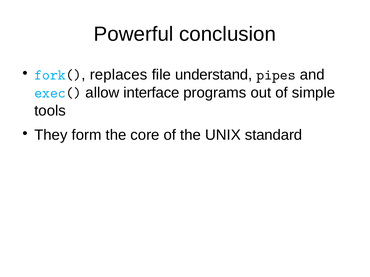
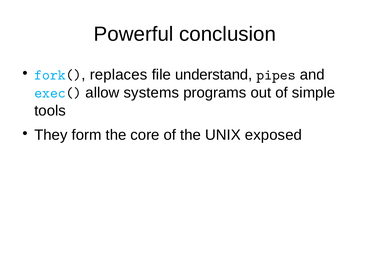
interface: interface -> systems (151, 93)
standard: standard -> exposed (273, 135)
